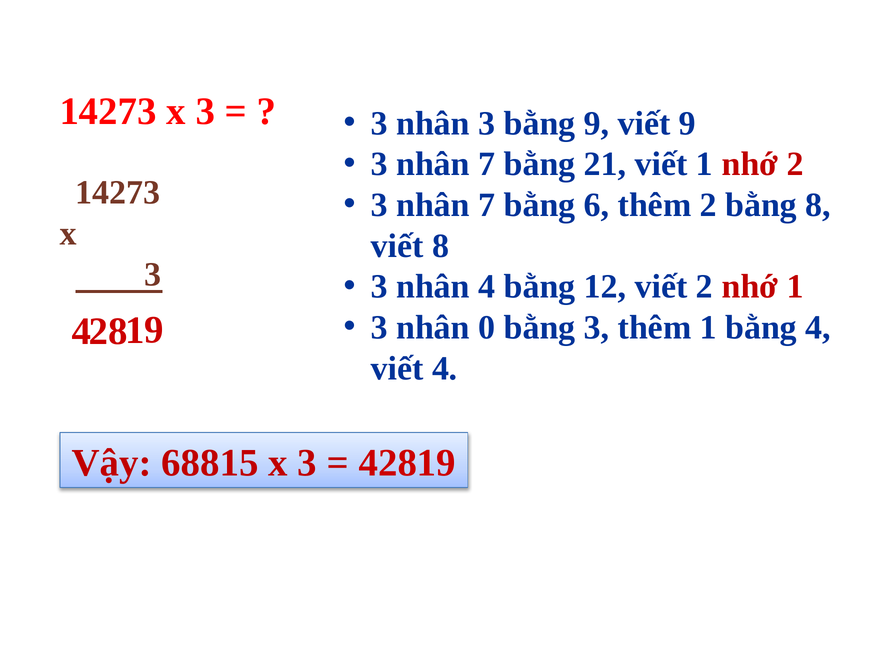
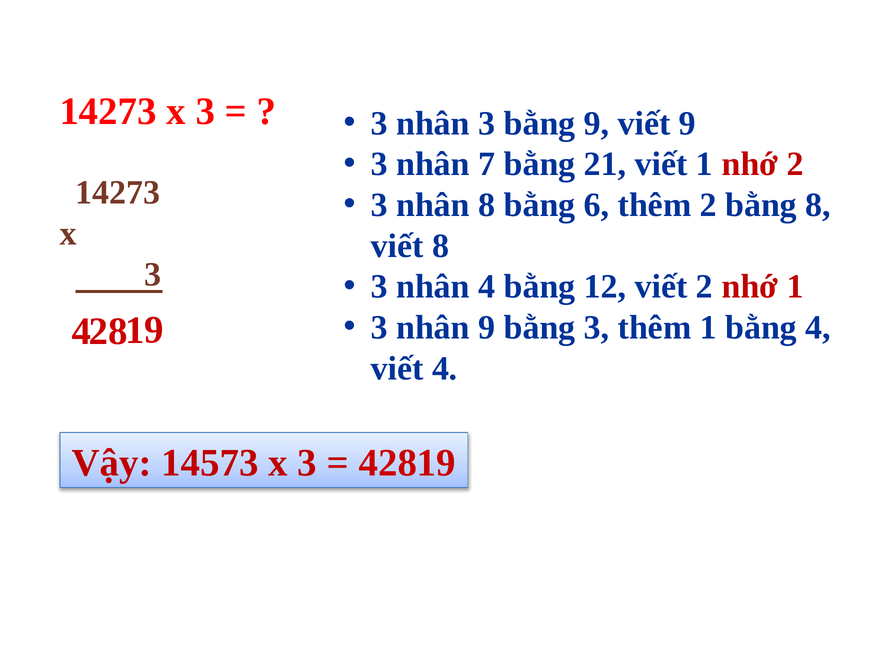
7: 7 -> 8 (487, 205)
nhân 0: 0 -> 9 (487, 327)
68815: 68815 -> 14573 (210, 462)
